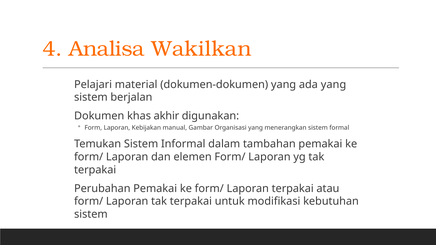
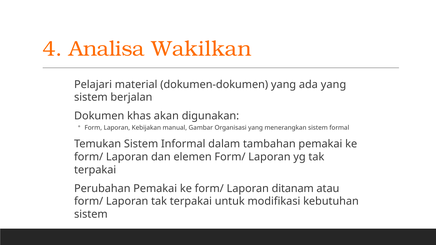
akhir: akhir -> akan (166, 116)
Laporan terpakai: terpakai -> ditanam (293, 189)
